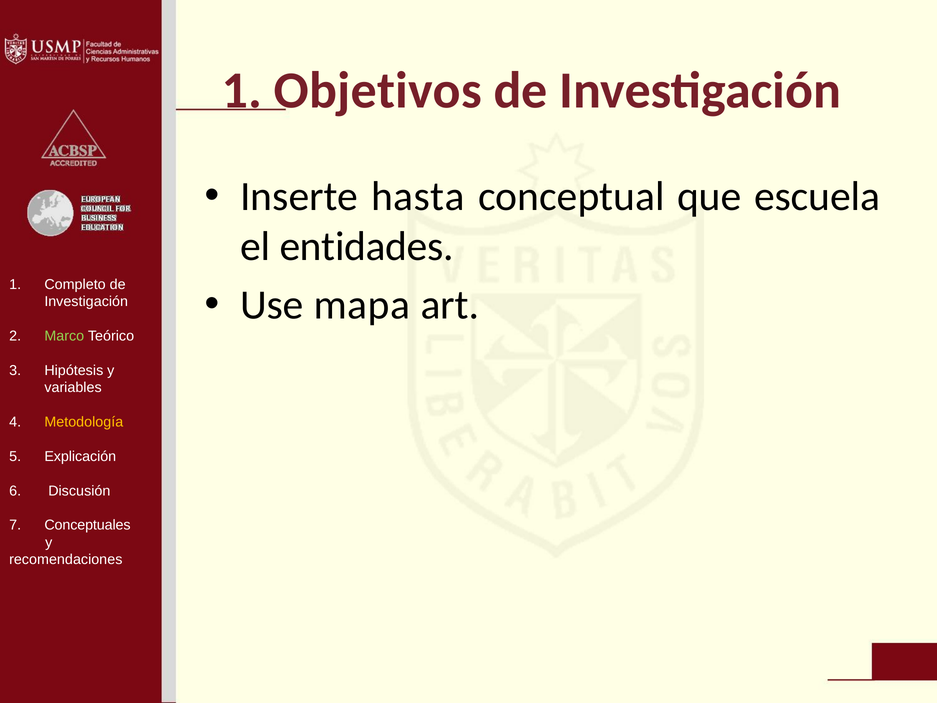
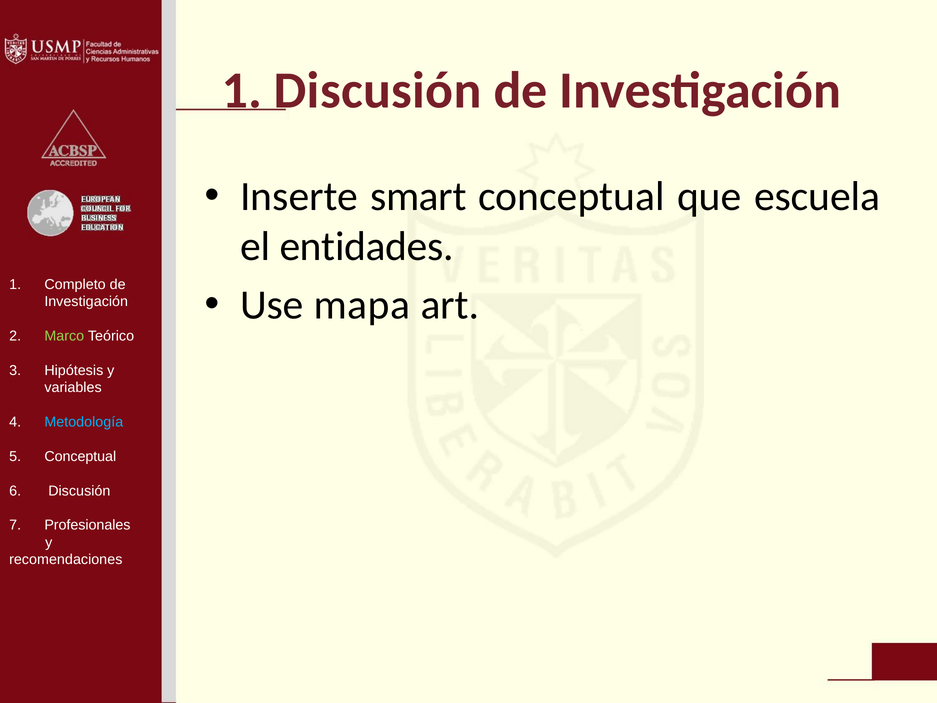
1 Objetivos: Objetivos -> Discusión (378, 90)
hasta: hasta -> smart (418, 197)
Metodología colour: yellow -> light blue (84, 422)
Explicación: Explicación -> Conceptual (80, 456)
Conceptuales: Conceptuales -> Profesionales (87, 525)
